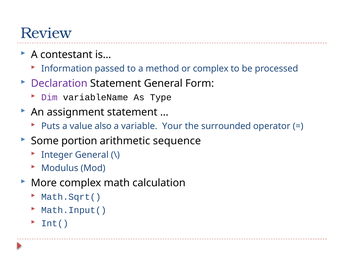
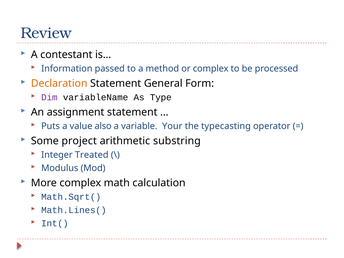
Declaration colour: purple -> orange (59, 83)
surrounded: surrounded -> typecasting (226, 126)
portion: portion -> project (79, 141)
sequence: sequence -> substring (177, 141)
Integer General: General -> Treated (92, 155)
Math.Input(: Math.Input( -> Math.Lines( (74, 210)
